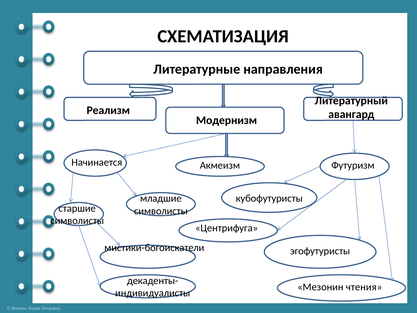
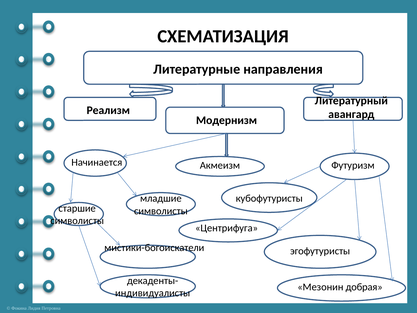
чтения: чтения -> добрая (364, 287)
